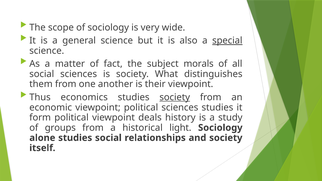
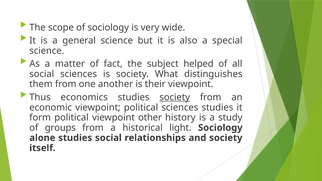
special underline: present -> none (227, 41)
morals: morals -> helped (199, 64)
deals: deals -> other (150, 118)
